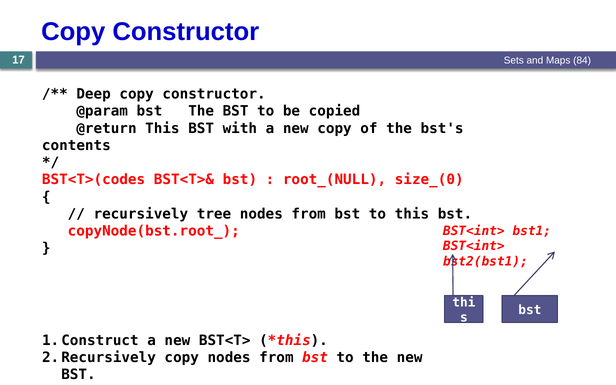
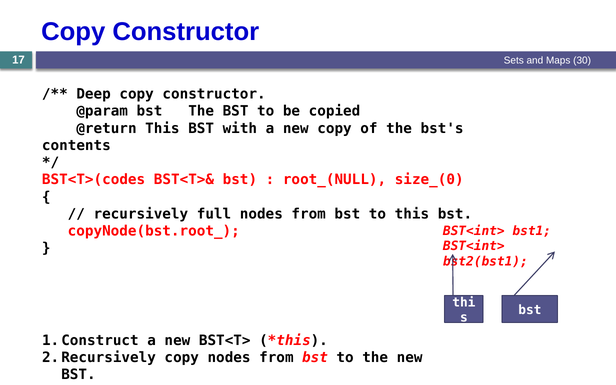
84: 84 -> 30 (582, 61)
tree: tree -> full (214, 214)
